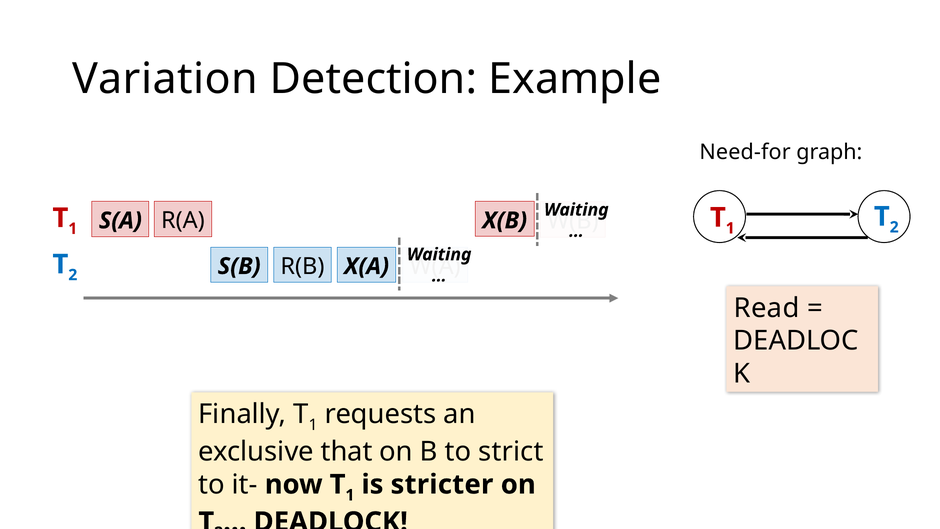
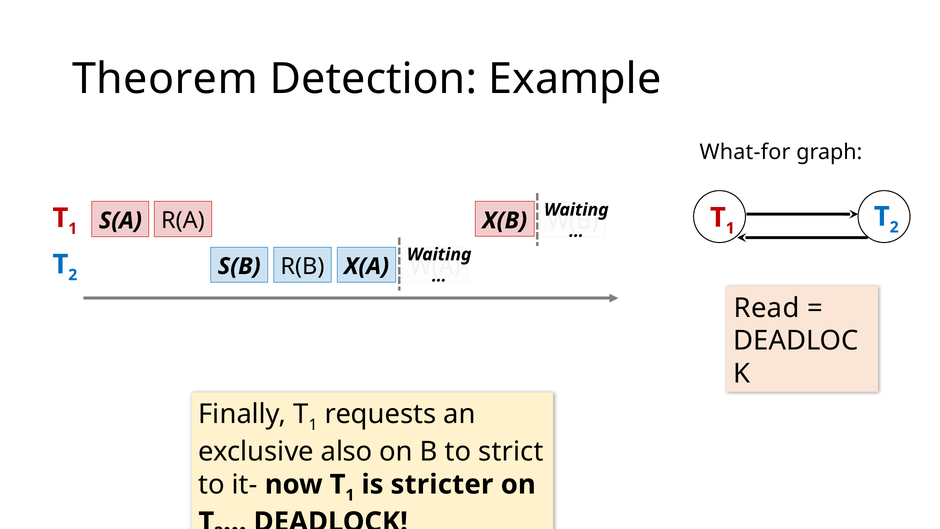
Variation: Variation -> Theorem (165, 79)
Need-for: Need-for -> What-for (745, 152)
that: that -> also (347, 451)
